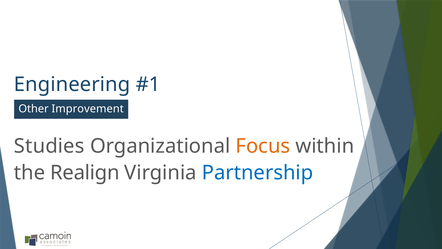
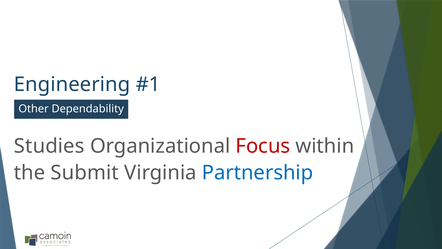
Improvement: Improvement -> Dependability (88, 109)
Focus colour: orange -> red (263, 146)
Realign: Realign -> Submit (85, 173)
